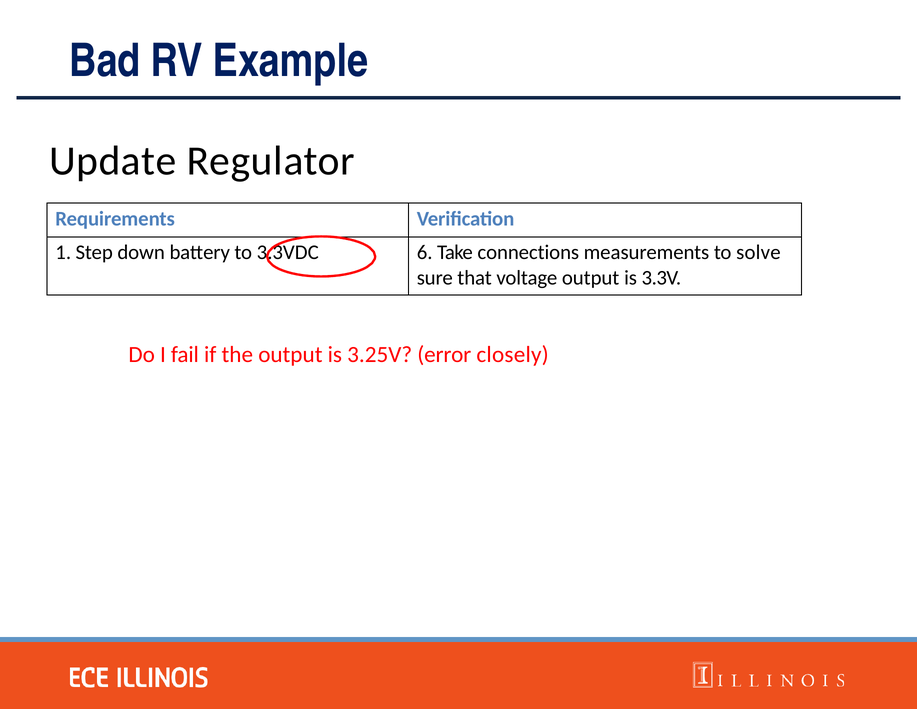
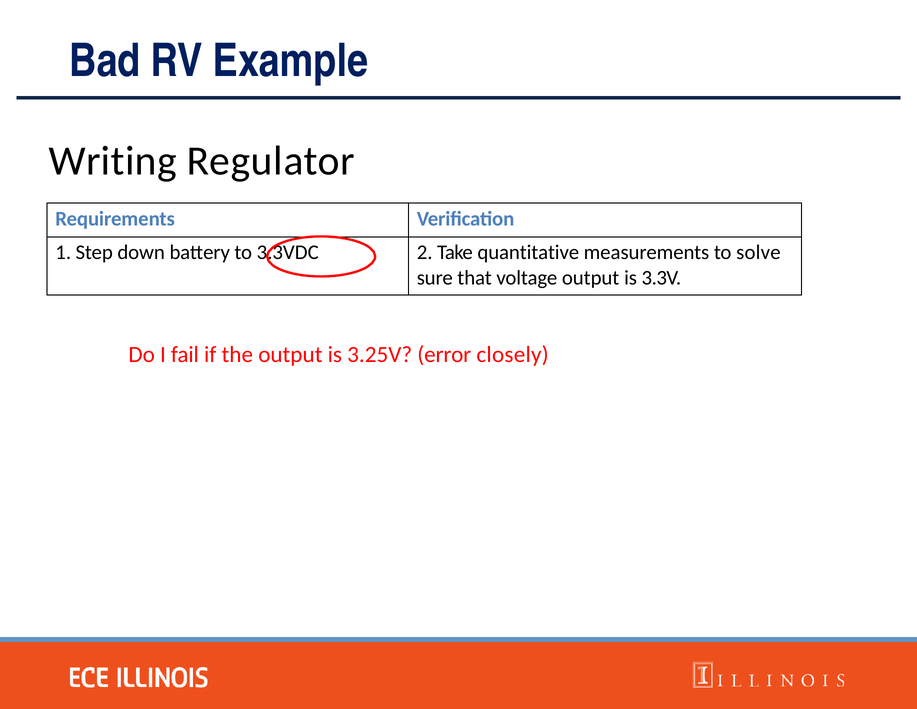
Update: Update -> Writing (113, 161)
6: 6 -> 2 (425, 252)
connections: connections -> quantitative (528, 252)
